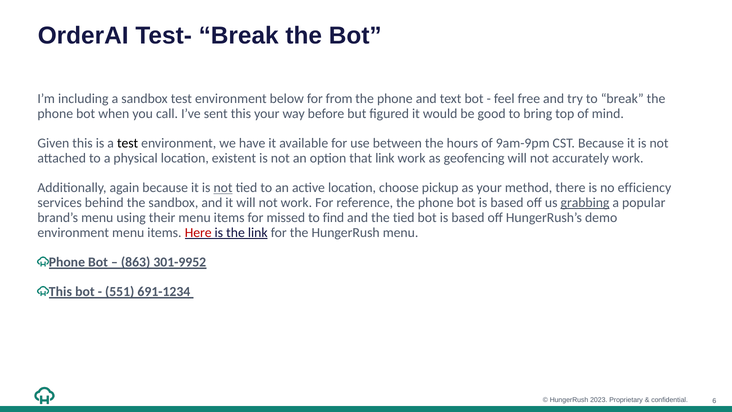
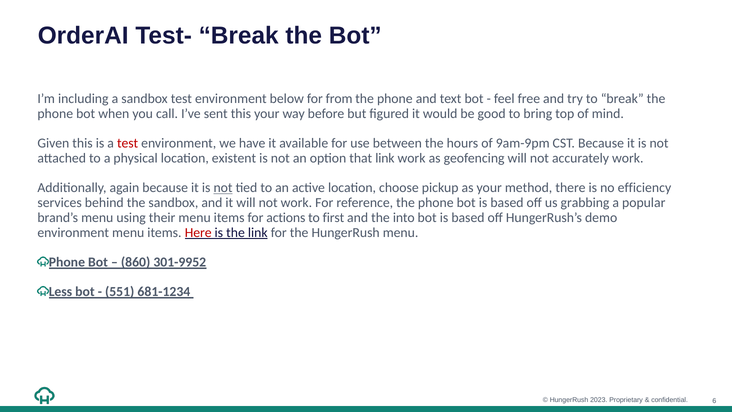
test colour: black -> red (128, 143)
grabbing underline: present -> none (585, 203)
missed: missed -> actions (286, 217)
find: find -> first (334, 217)
the tied: tied -> into (404, 217)
863: 863 -> 860 (136, 262)
This: This -> Less (60, 292)
691-1234: 691-1234 -> 681-1234 (164, 292)
